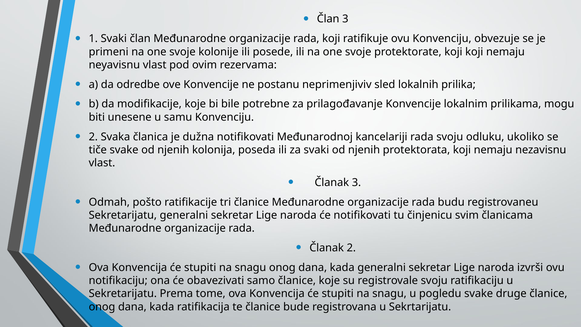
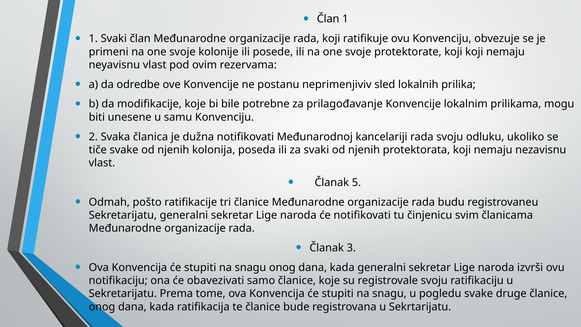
Član 3: 3 -> 1 (345, 19)
Članak 3: 3 -> 5 (356, 182)
Članak 2: 2 -> 3 (351, 248)
